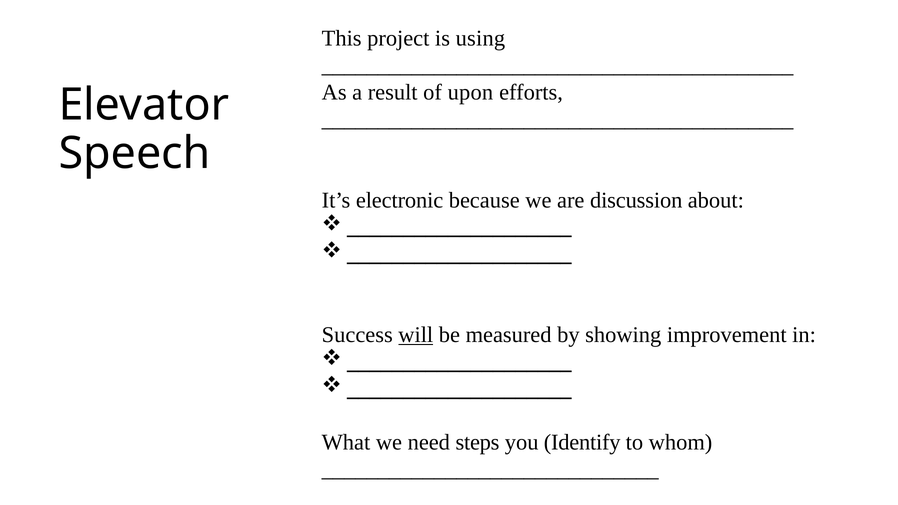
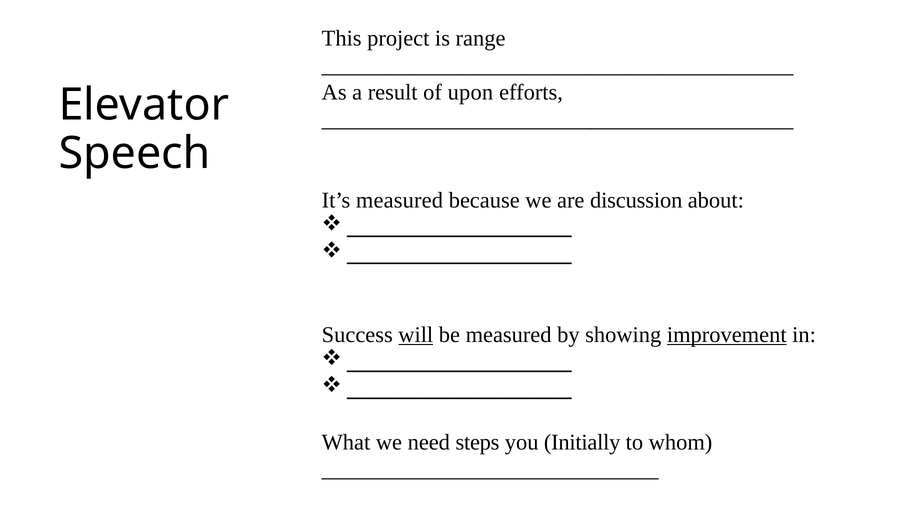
using: using -> range (481, 39)
It’s electronic: electronic -> measured (399, 200)
improvement underline: none -> present (727, 335)
Identify: Identify -> Initially (582, 443)
